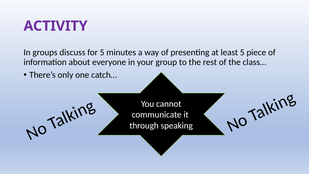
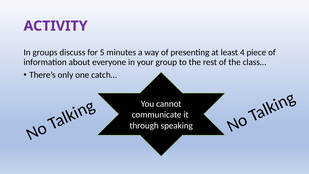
least 5: 5 -> 4 (242, 52)
